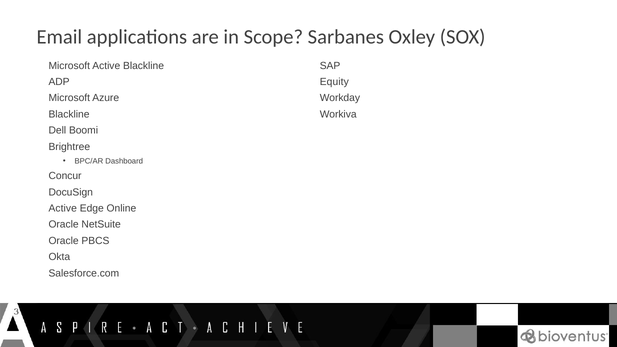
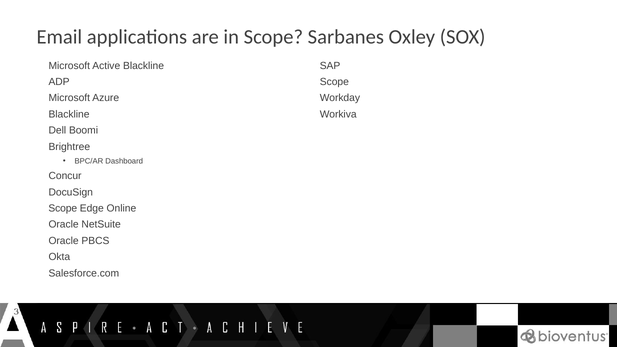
Equity: Equity -> Scope (334, 82)
Active: Active -> Scope (63, 208)
